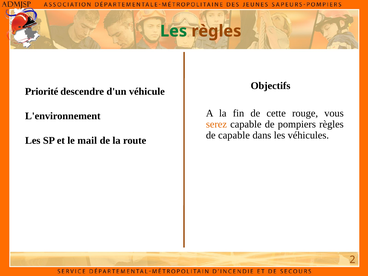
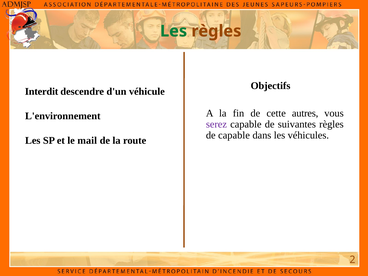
Priorité: Priorité -> Interdit (42, 91)
rouge: rouge -> autres (305, 113)
serez colour: orange -> purple (216, 124)
pompiers: pompiers -> suivantes (297, 124)
